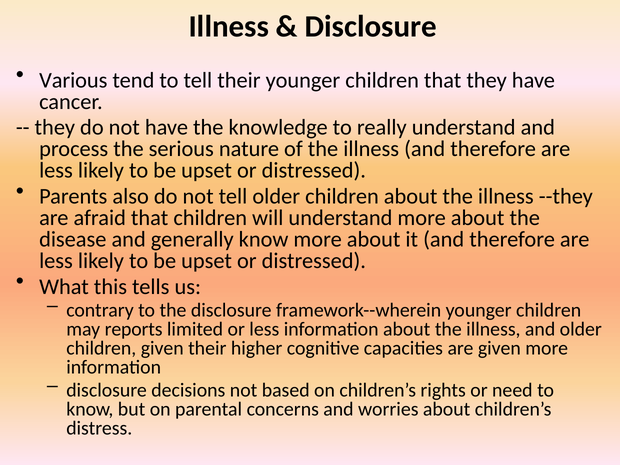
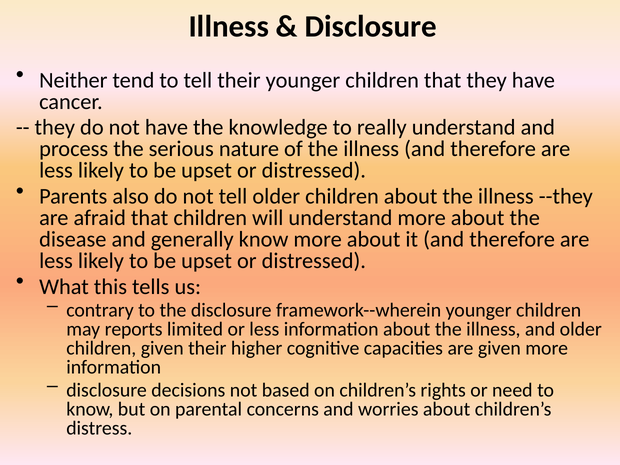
Various: Various -> Neither (73, 80)
